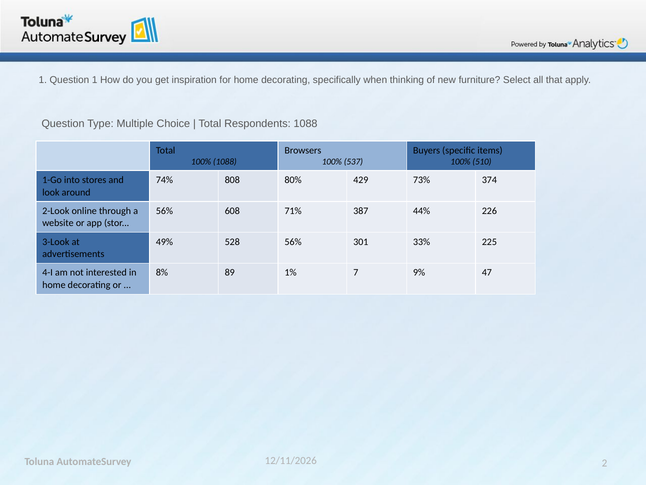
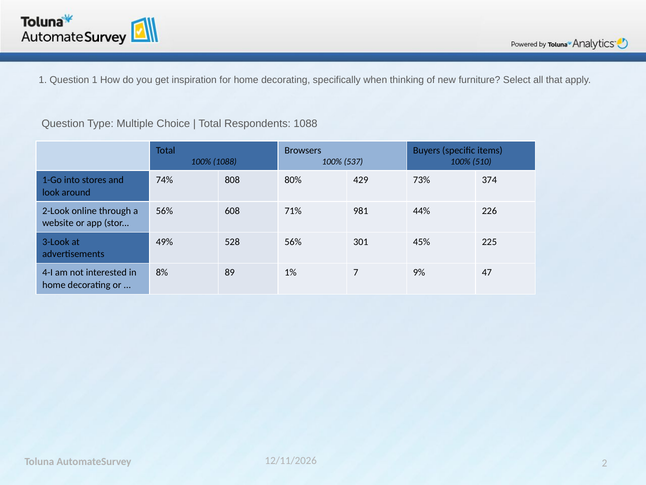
387: 387 -> 981 (361, 211)
33%: 33% -> 45% (422, 242)
